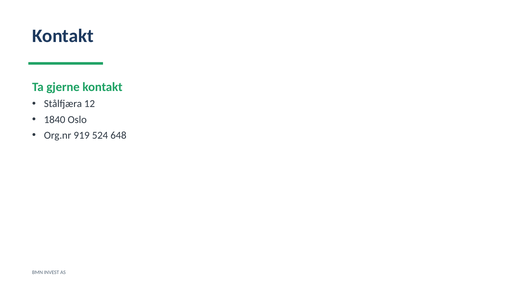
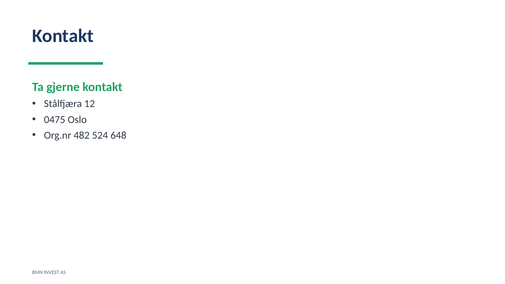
1840: 1840 -> 0475 (55, 120)
919: 919 -> 482 (82, 135)
